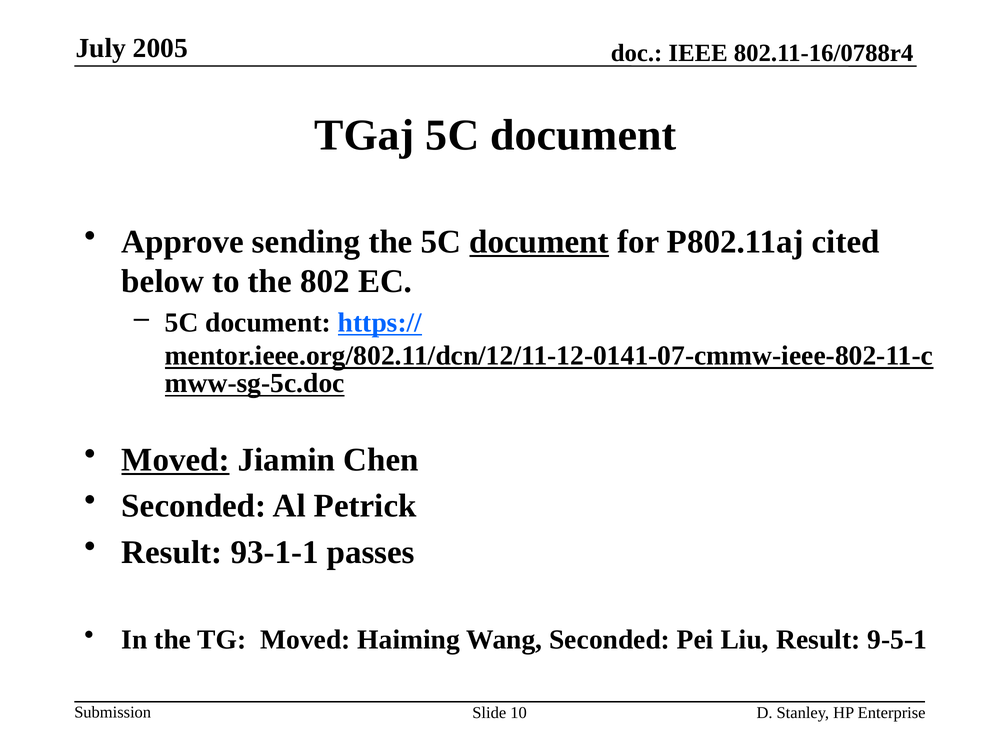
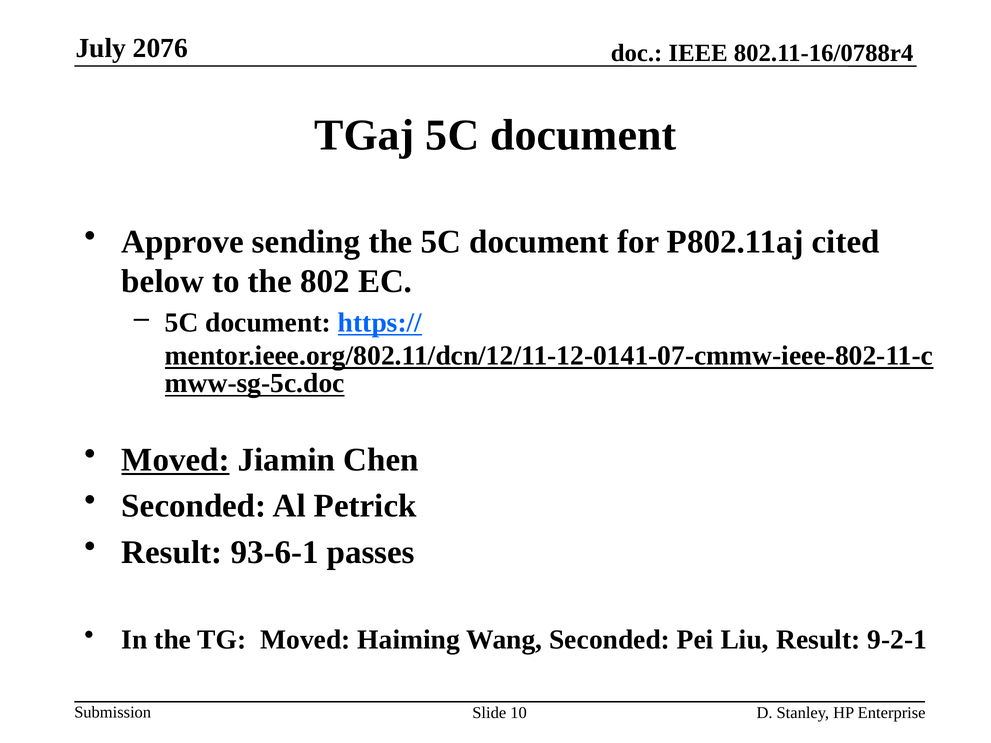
2005: 2005 -> 2076 (160, 48)
document underline: present -> none (539, 242)
93-1-1: 93-1-1 -> 93-6-1 (275, 552)
9-5-1: 9-5-1 -> 9-2-1 (897, 640)
